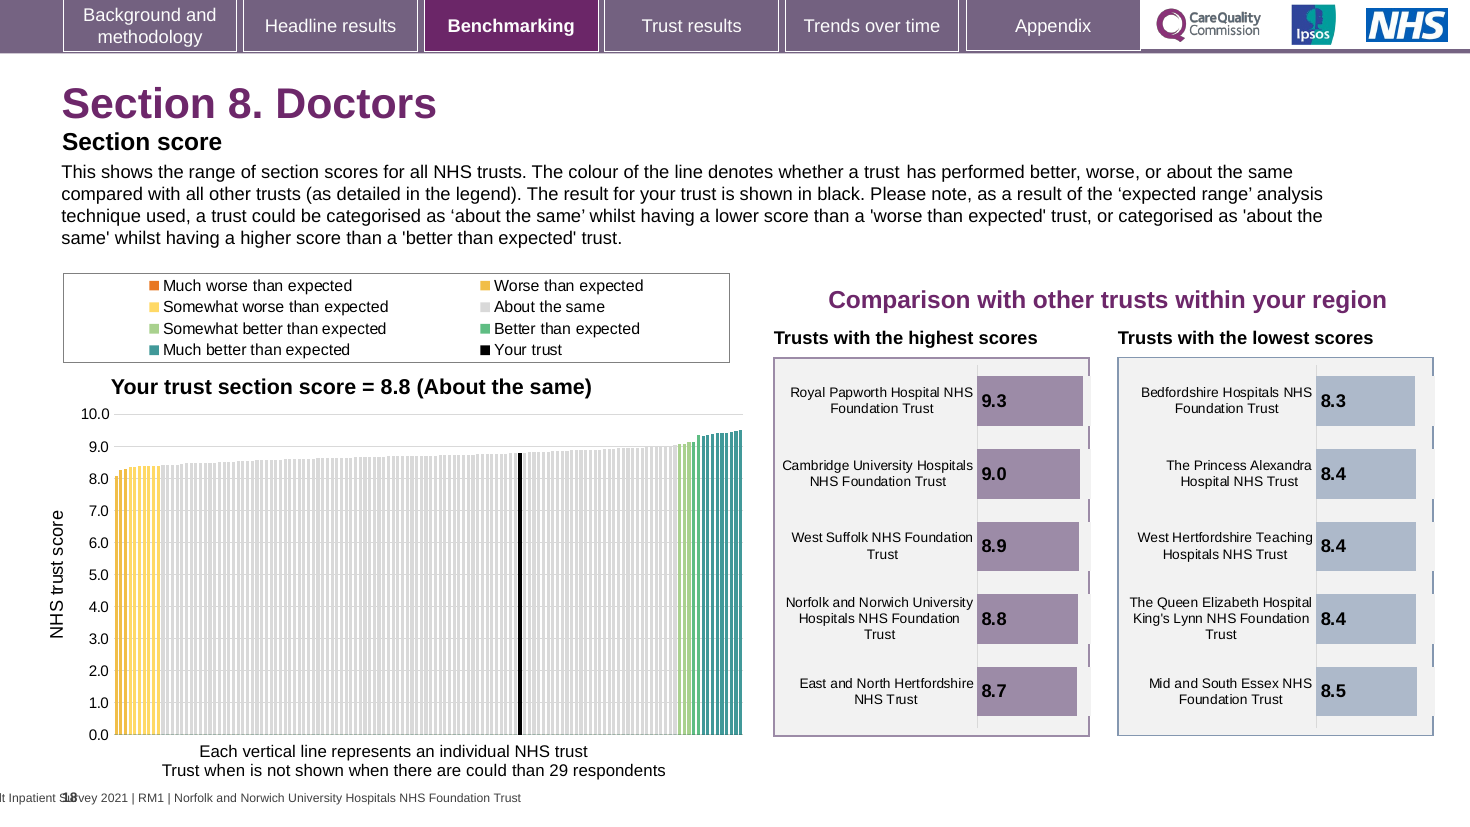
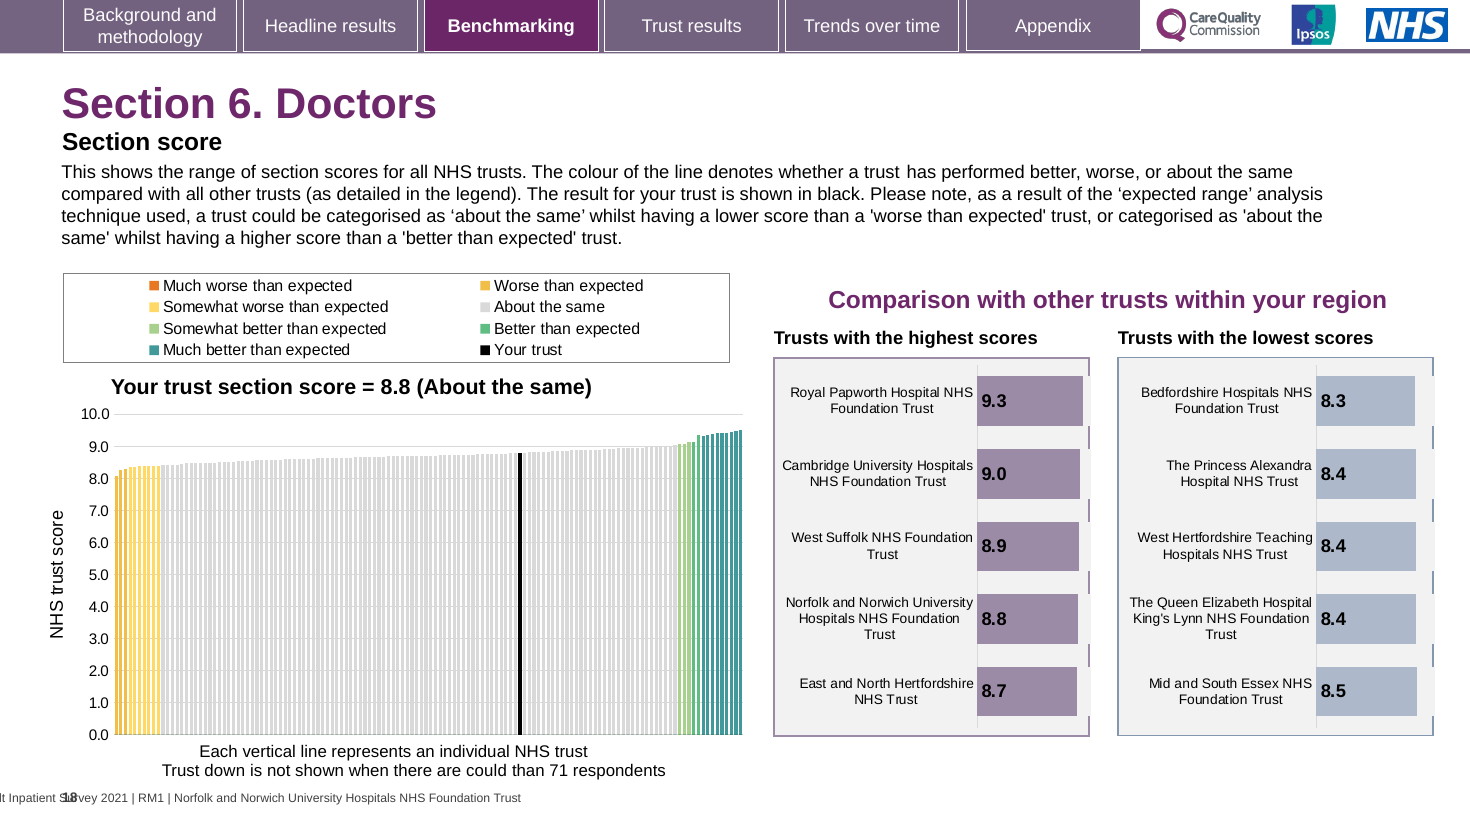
8: 8 -> 6 (246, 104)
Trust when: when -> down (225, 771)
29: 29 -> 71 (559, 771)
